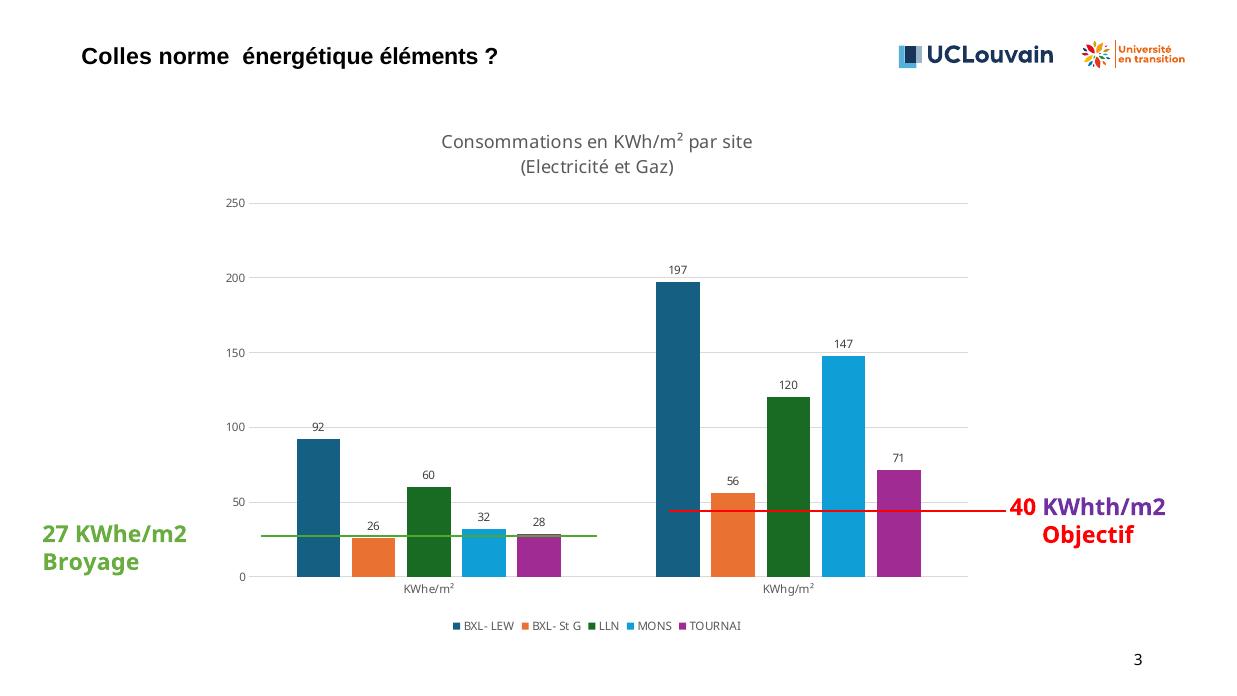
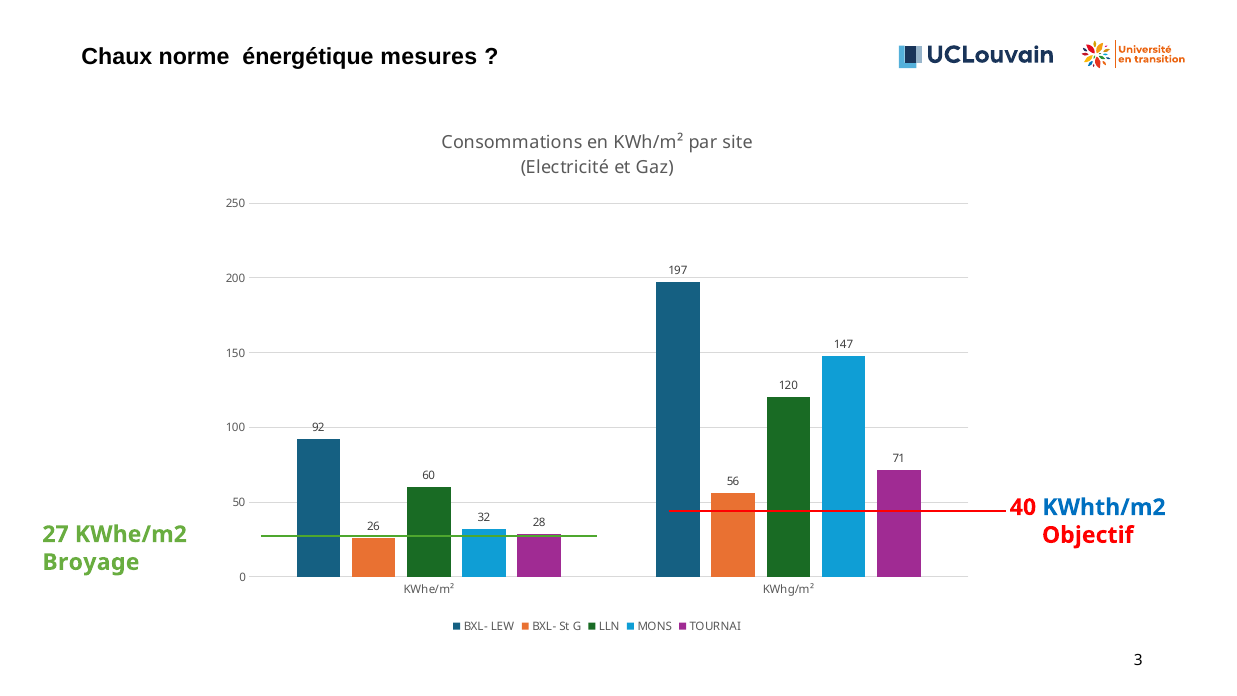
Colles: Colles -> Chaux (117, 56)
éléments: éléments -> mesures (429, 56)
KWhth/m2 colour: purple -> blue (1104, 507)
